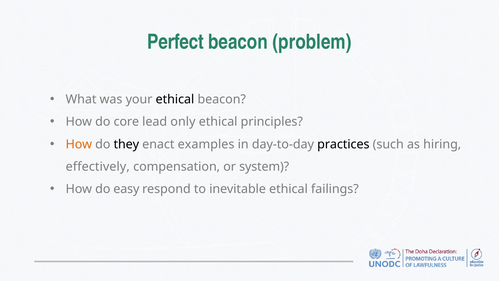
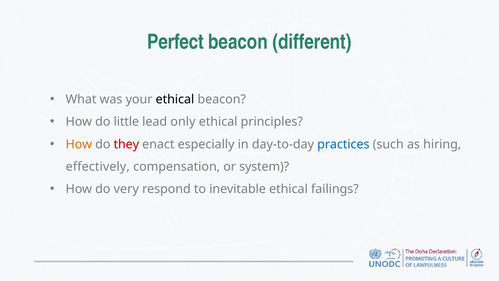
problem: problem -> different (312, 42)
core: core -> little (126, 122)
they colour: black -> red (126, 144)
examples: examples -> especially (206, 144)
practices colour: black -> blue (343, 144)
easy: easy -> very (126, 189)
